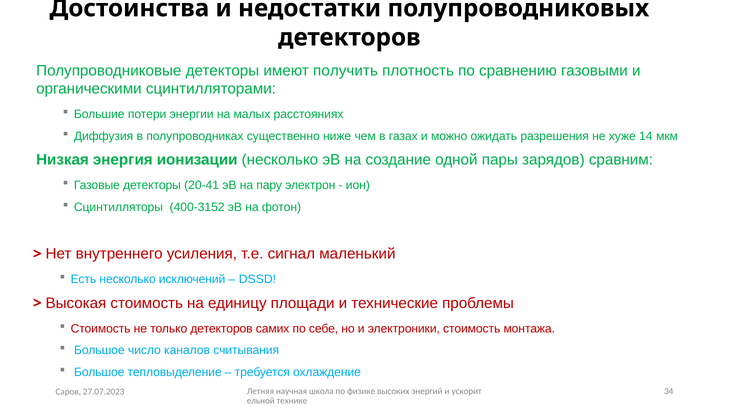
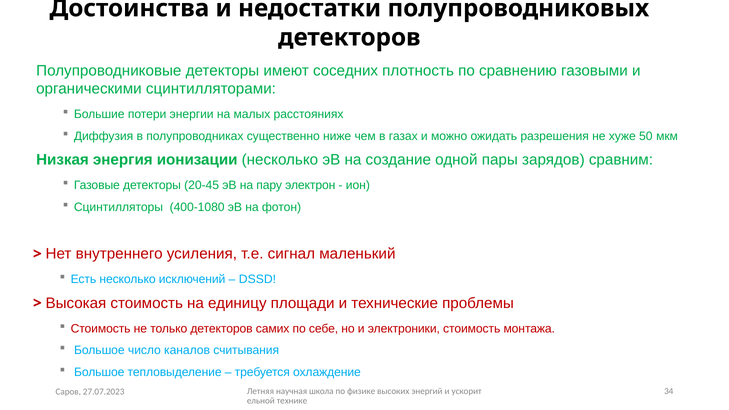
получить: получить -> соседних (346, 71)
14: 14 -> 50 (646, 136)
20-41: 20-41 -> 20-45 (202, 185)
400-3152: 400-3152 -> 400-1080 (197, 207)
